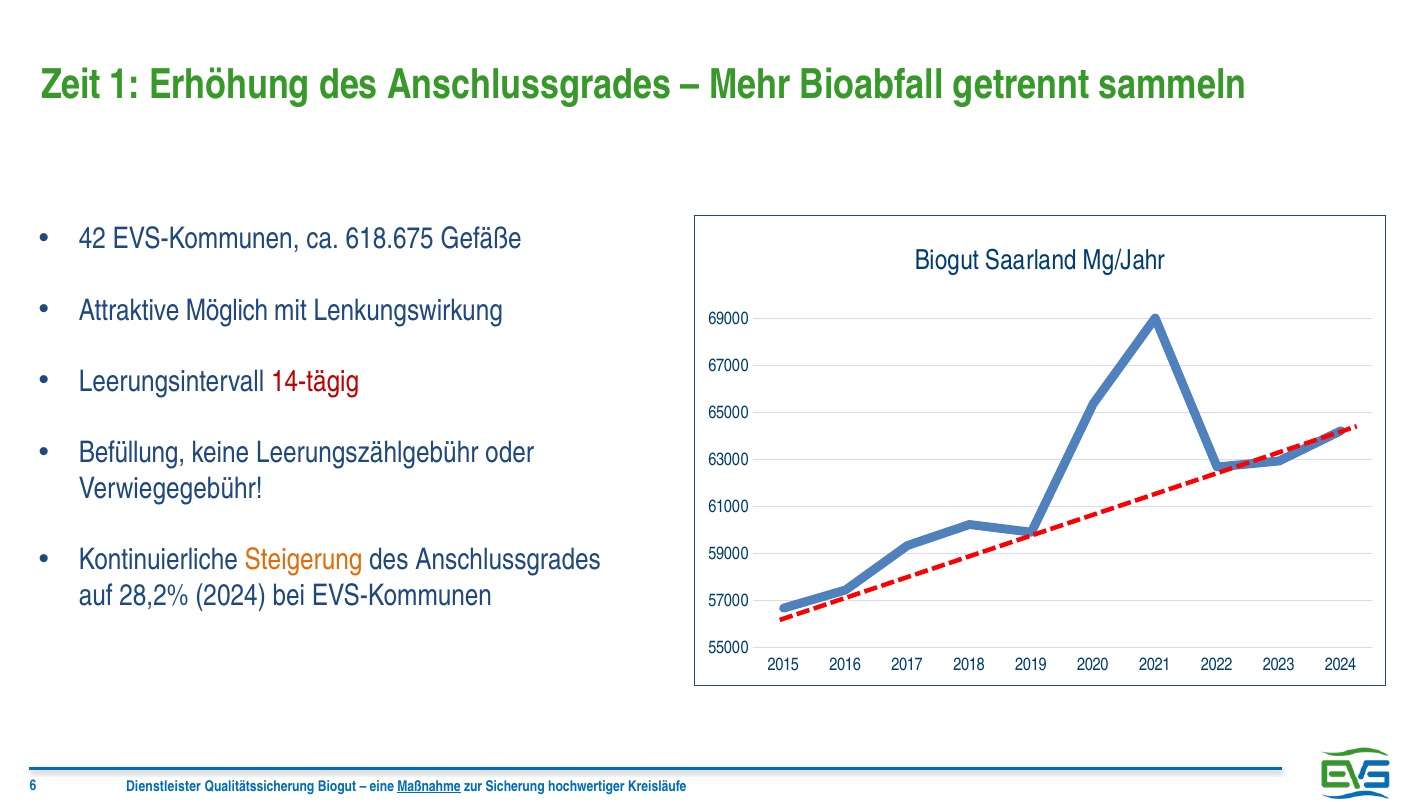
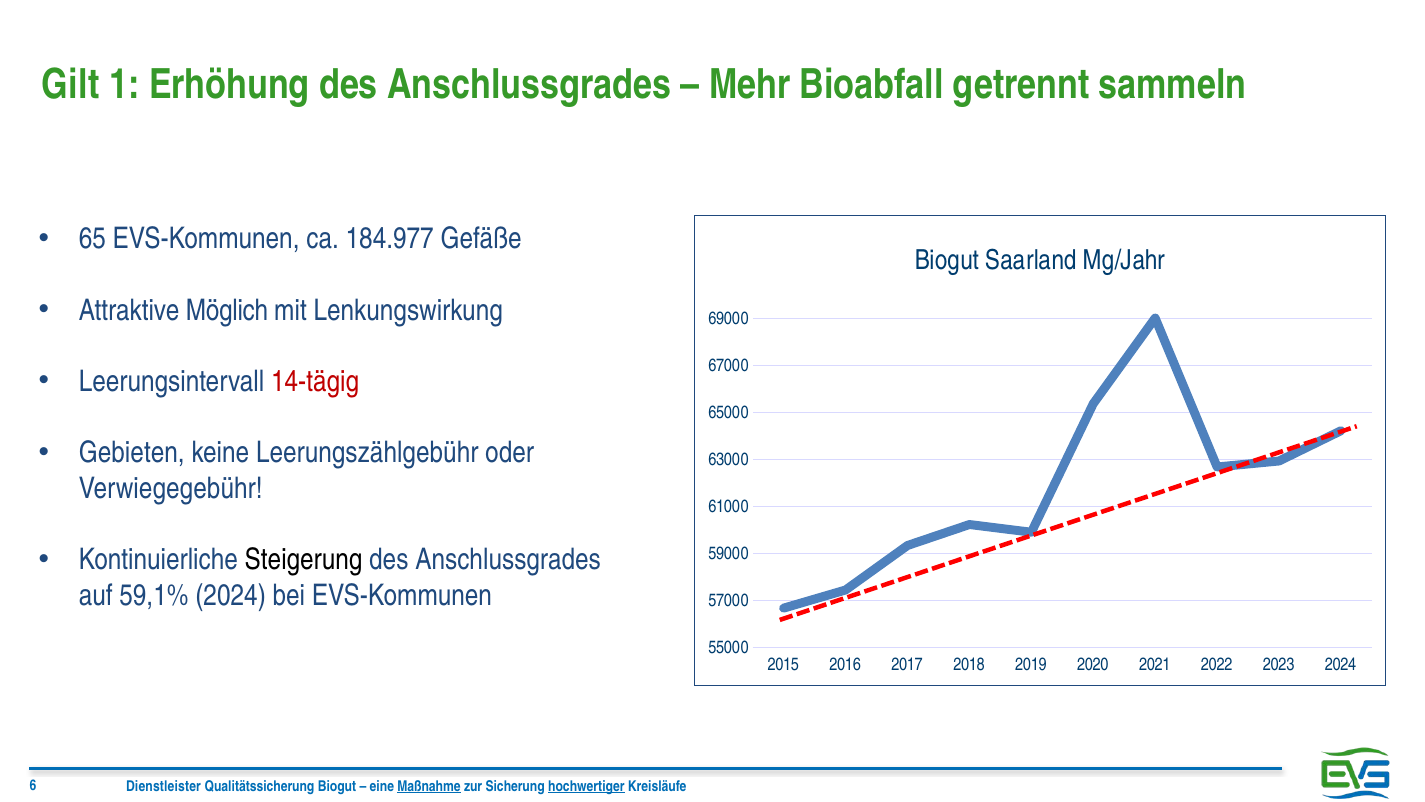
Zeit: Zeit -> Gilt (71, 85)
42: 42 -> 65 (92, 239)
618.675: 618.675 -> 184.977 (390, 239)
Befüllung: Befüllung -> Gebieten (132, 453)
Steigerung colour: orange -> black (304, 560)
28,2%: 28,2% -> 59,1% (154, 595)
hochwertiger underline: none -> present (586, 786)
